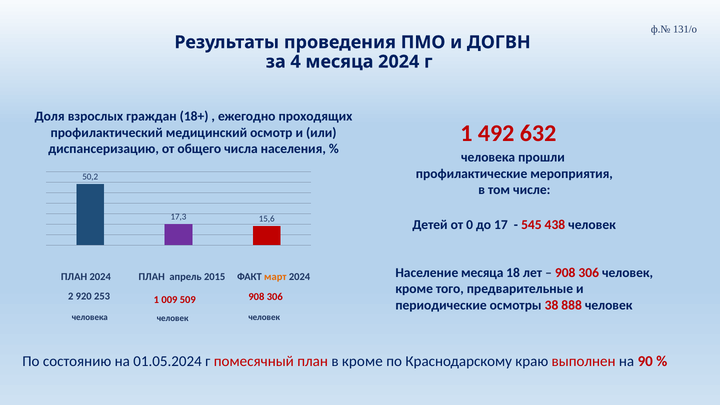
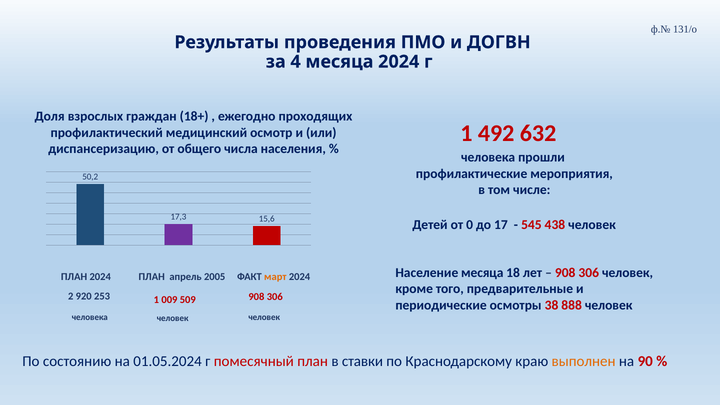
2015: 2015 -> 2005 (215, 277)
в кроме: кроме -> ставки (362, 361)
выполнен colour: red -> orange (584, 361)
